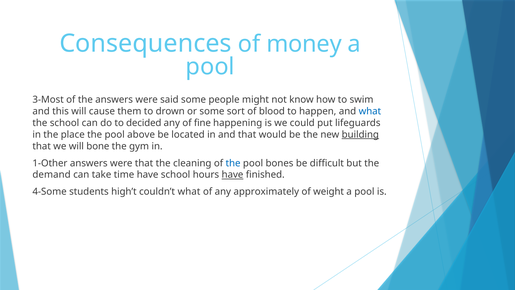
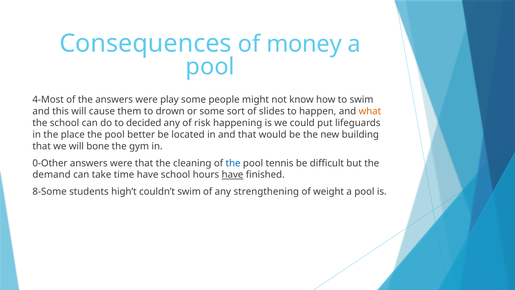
3-Most: 3-Most -> 4-Most (48, 100)
said: said -> play (169, 100)
blood: blood -> slides (272, 111)
what colour: blue -> orange (370, 111)
fine: fine -> risk (202, 123)
above: above -> better (141, 134)
building underline: present -> none (360, 134)
1-Other: 1-Other -> 0-Other (50, 163)
bones: bones -> tennis (280, 163)
4-Some: 4-Some -> 8-Some (50, 192)
couldn’t what: what -> swim (189, 192)
approximately: approximately -> strengthening (266, 192)
